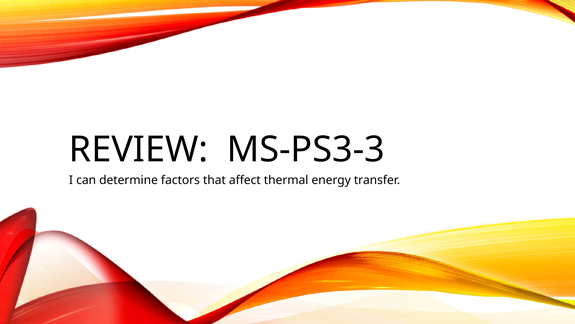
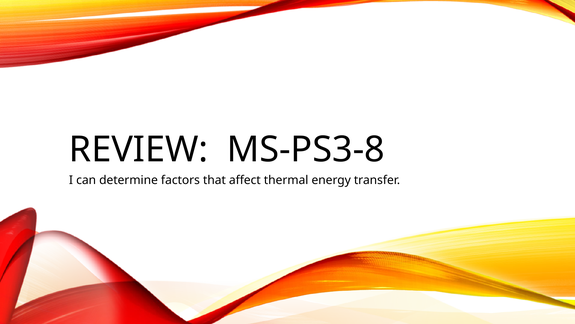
MS-PS3-3: MS-PS3-3 -> MS-PS3-8 (306, 149)
